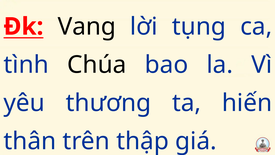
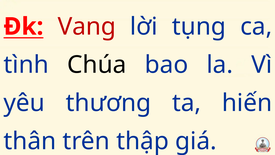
Vang colour: black -> red (87, 27)
